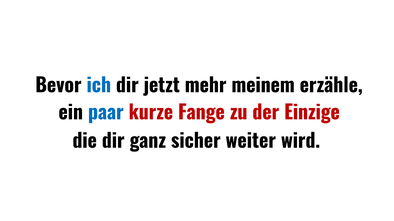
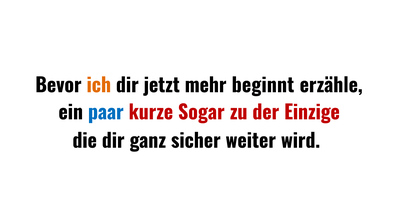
ich colour: blue -> orange (99, 86)
meinem: meinem -> beginnt (263, 86)
Fange: Fange -> Sogar (201, 113)
